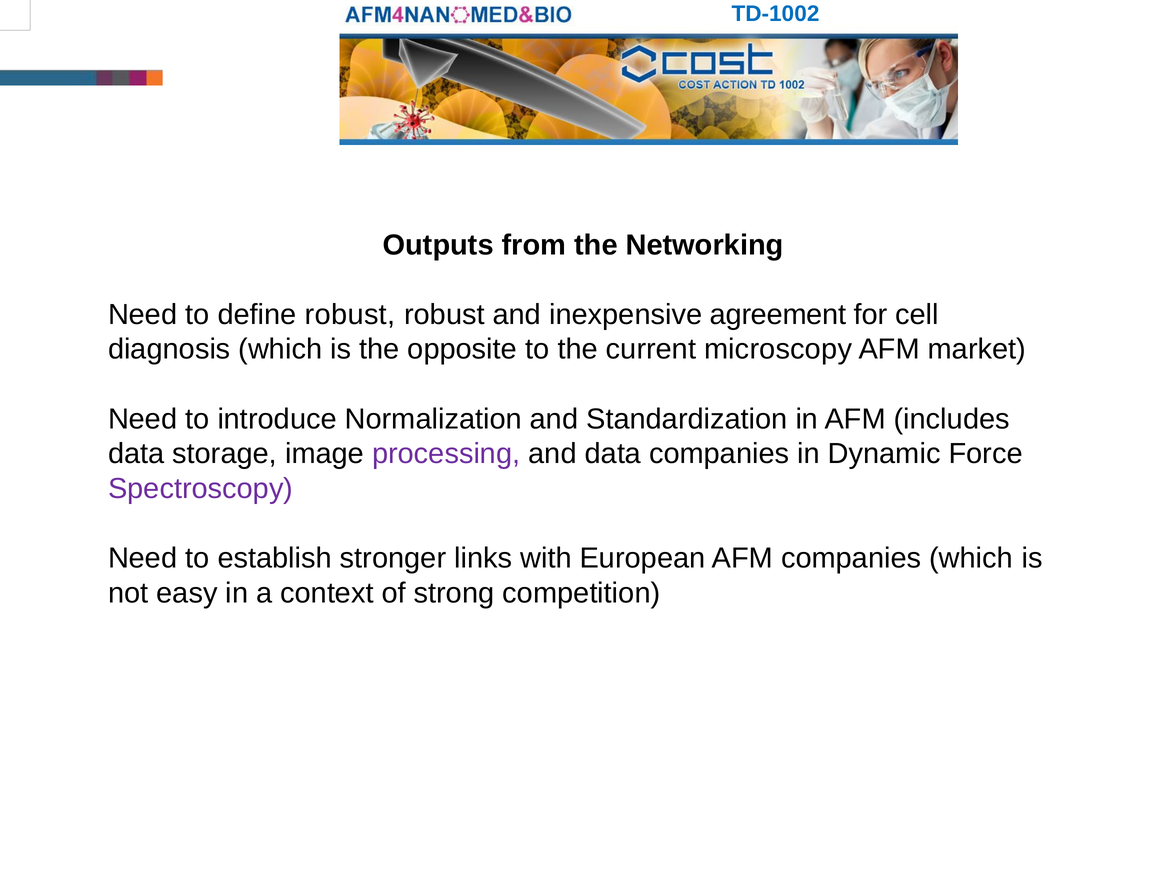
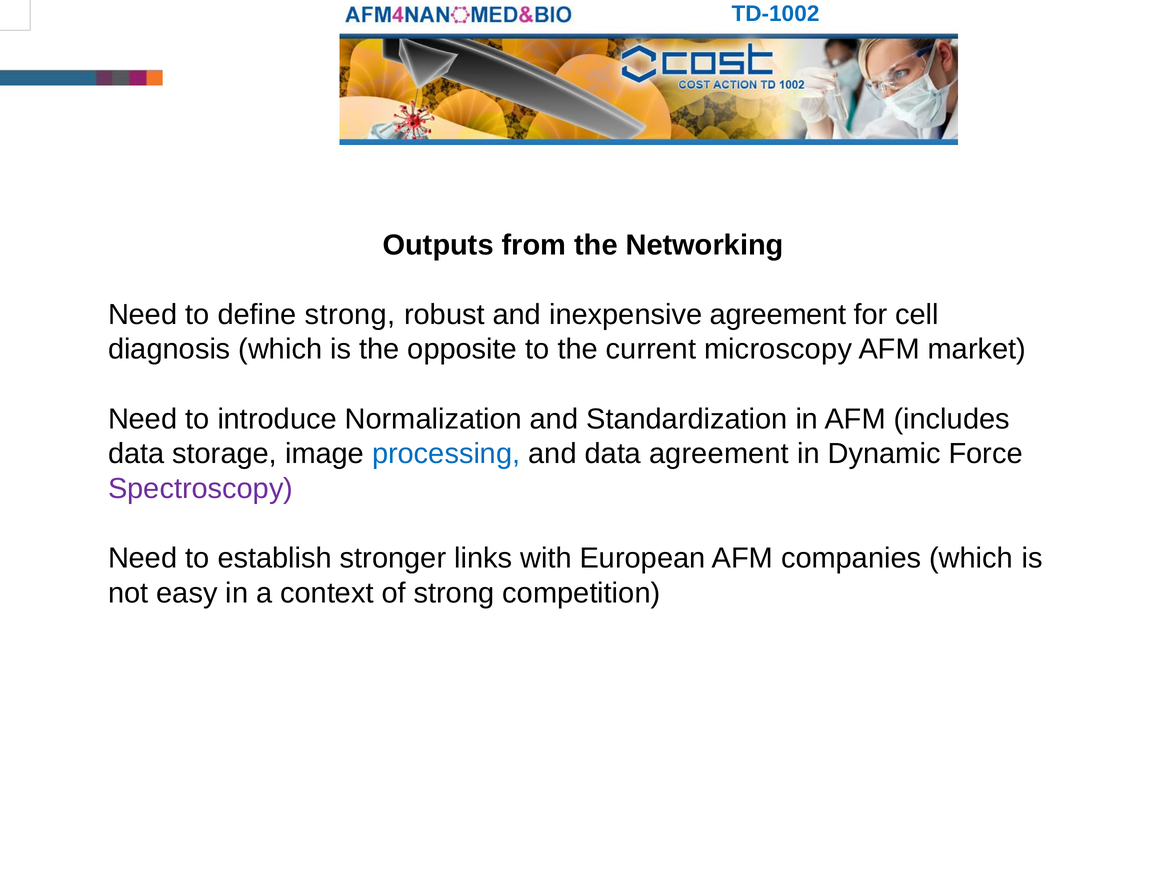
define robust: robust -> strong (350, 315)
processing colour: purple -> blue (446, 454)
data companies: companies -> agreement (719, 454)
